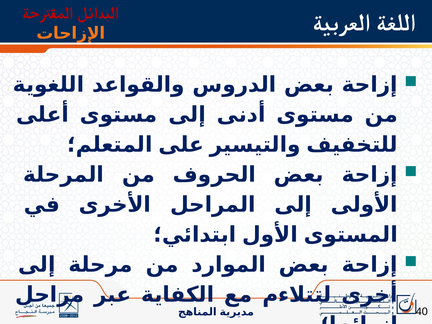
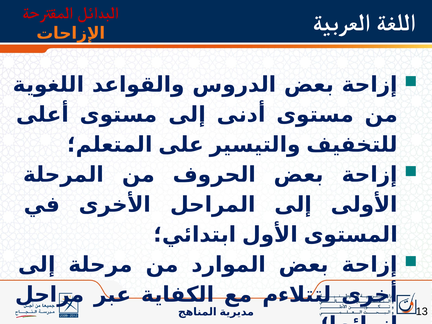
40: 40 -> 13 (422, 312)
